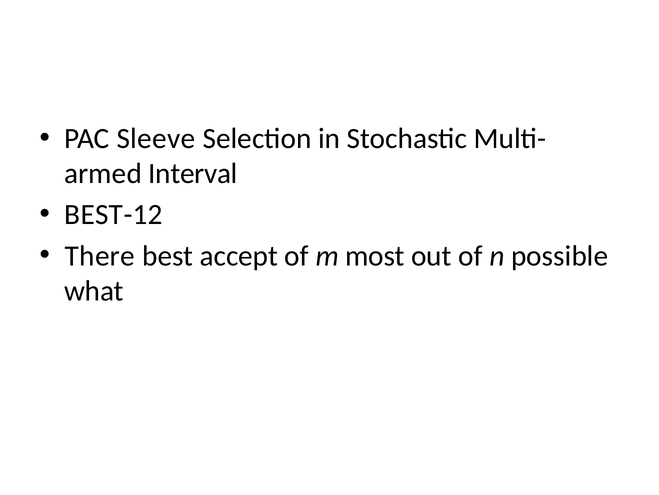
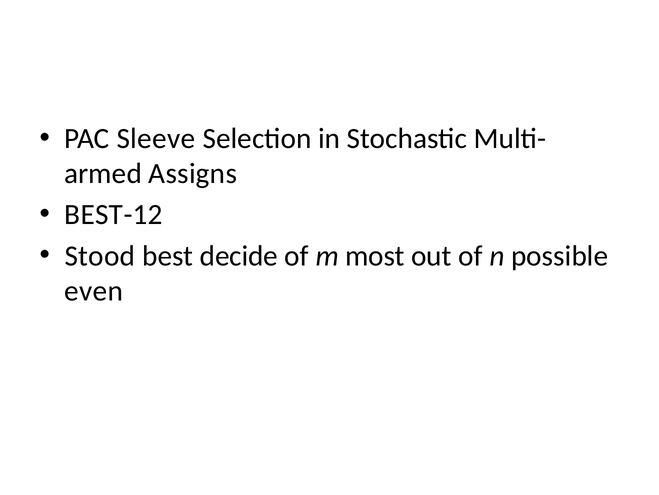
Interval: Interval -> Assigns (193, 173)
There: There -> Stood (100, 255)
accept: accept -> decide (239, 255)
what: what -> even (94, 291)
